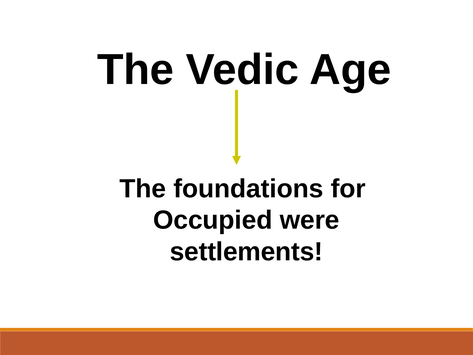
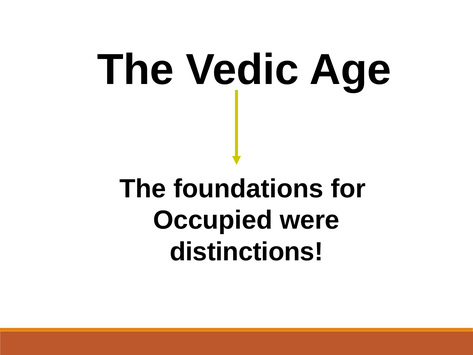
settlements: settlements -> distinctions (246, 252)
